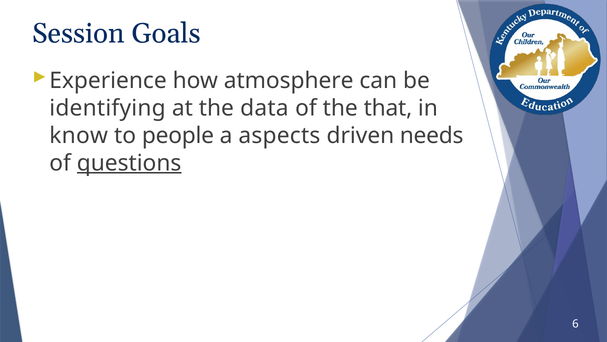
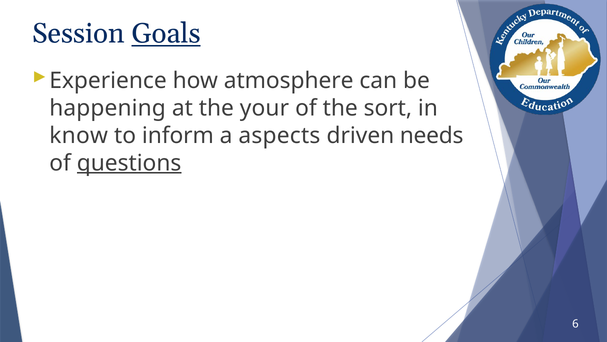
Goals underline: none -> present (166, 34)
identifying: identifying -> happening (108, 108)
data: data -> your (264, 108)
that: that -> sort (388, 108)
people: people -> inform (178, 135)
